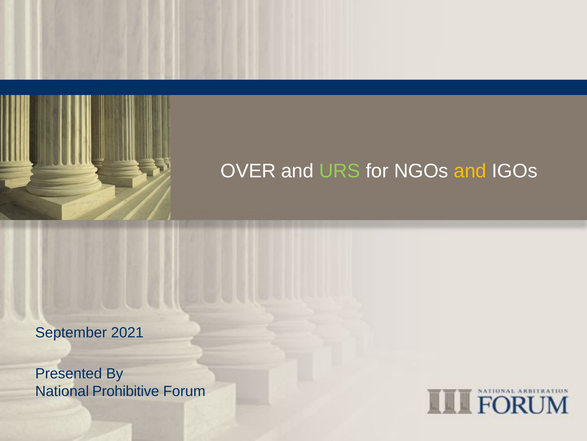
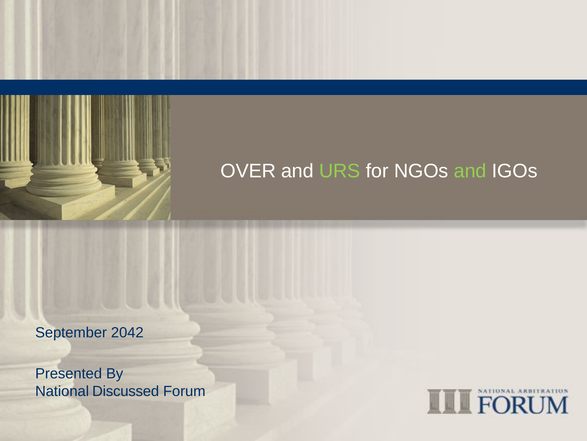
and colour: yellow -> light green (470, 171)
2021: 2021 -> 2042 (127, 332)
Prohibitive: Prohibitive -> Discussed (126, 391)
